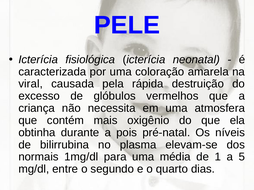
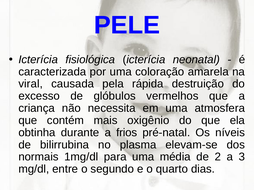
pois: pois -> frios (127, 133)
1: 1 -> 2 (218, 157)
5: 5 -> 3 (242, 157)
